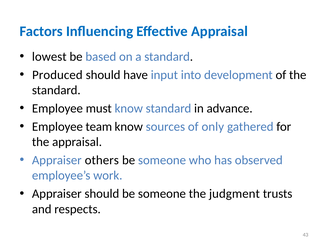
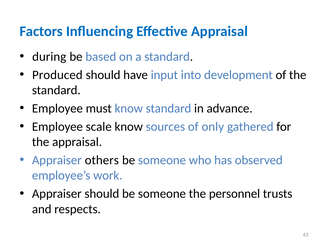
lowest: lowest -> during (49, 57)
team: team -> scale (99, 127)
judgment: judgment -> personnel (235, 194)
